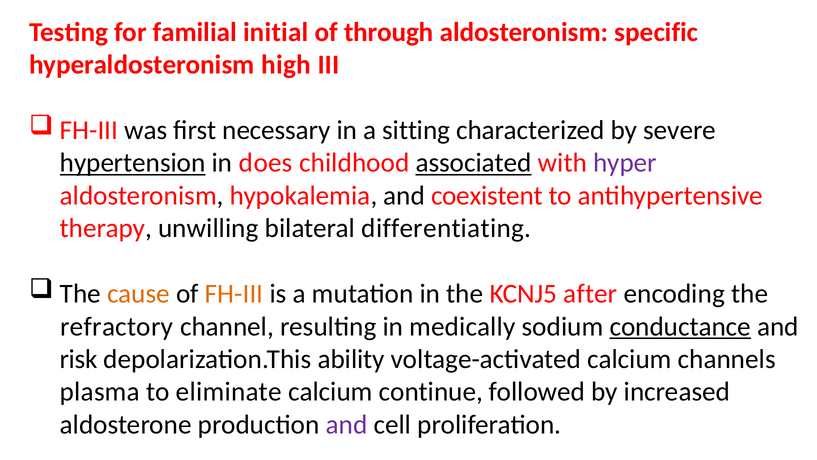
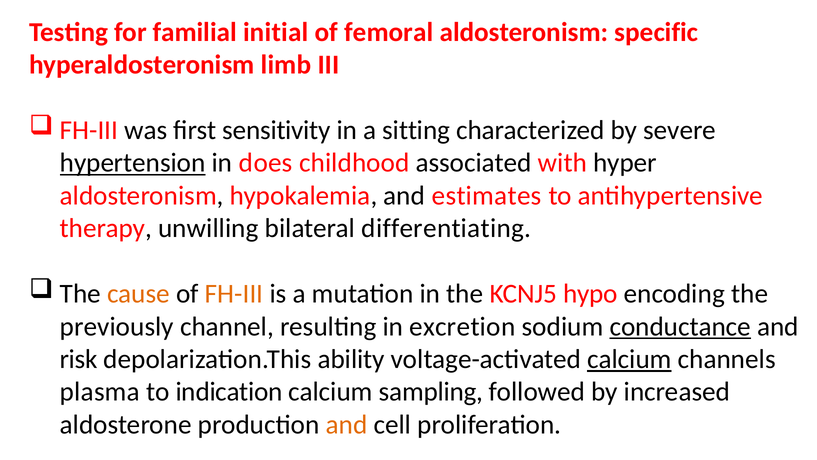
through: through -> femoral (389, 32)
high: high -> limb (286, 65)
necessary: necessary -> sensitivity (276, 130)
associated underline: present -> none (474, 163)
hyper colour: purple -> black (625, 163)
coexistent: coexistent -> estimates (487, 195)
after: after -> hypo (591, 294)
refractory: refractory -> previously (117, 326)
medically: medically -> excretion (462, 326)
calcium underline: none -> present (629, 359)
eliminate: eliminate -> indication (229, 392)
continue: continue -> sampling (431, 392)
and colour: purple -> orange (347, 424)
